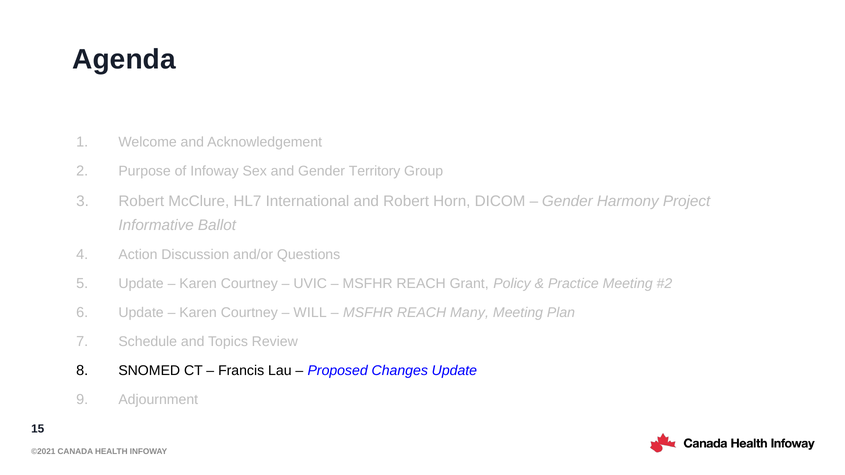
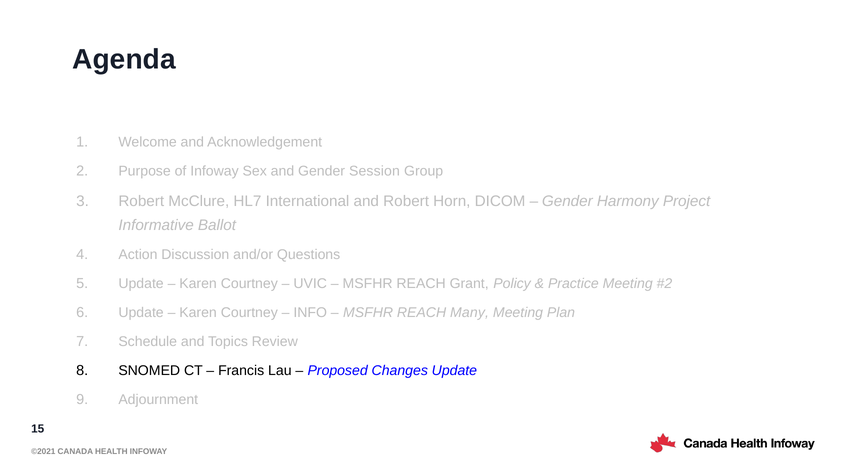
Territory: Territory -> Session (374, 171)
WILL: WILL -> INFO (310, 313)
